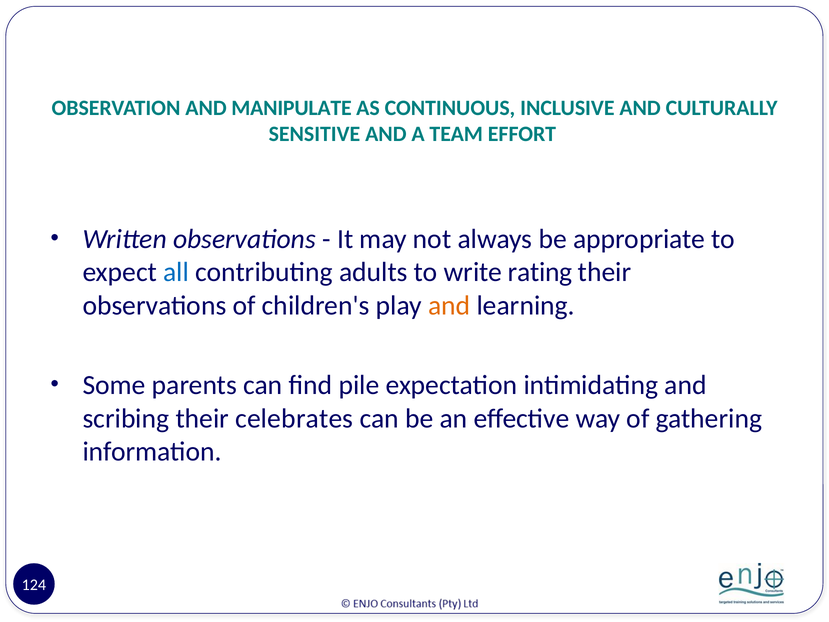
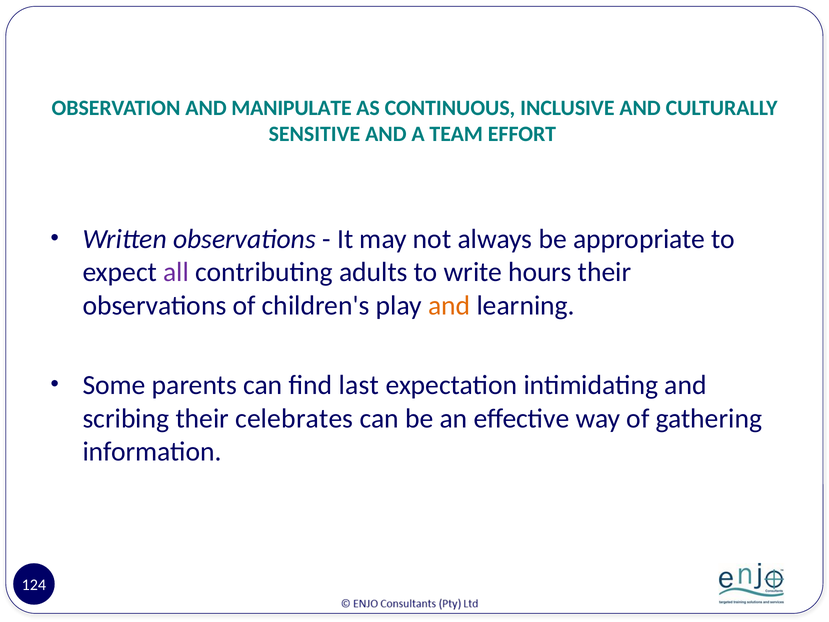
all colour: blue -> purple (176, 272)
rating: rating -> hours (540, 272)
pile: pile -> last (359, 385)
